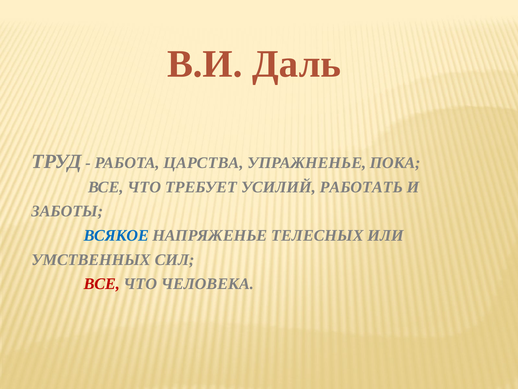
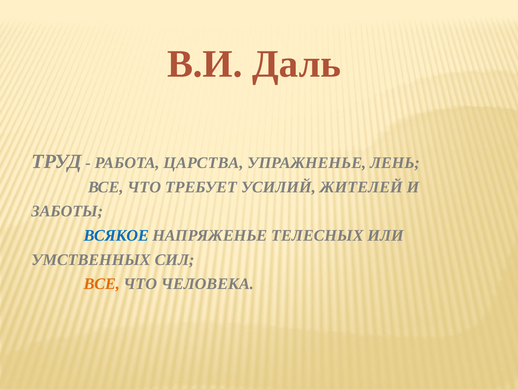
ПОКА: ПОКА -> ЛЕНЬ (395, 163)
РАБОТАТЬ: РАБОТАТЬ -> ЖИТЕЛЕЙ (361, 187)
ВСЕ colour: red -> orange (102, 284)
